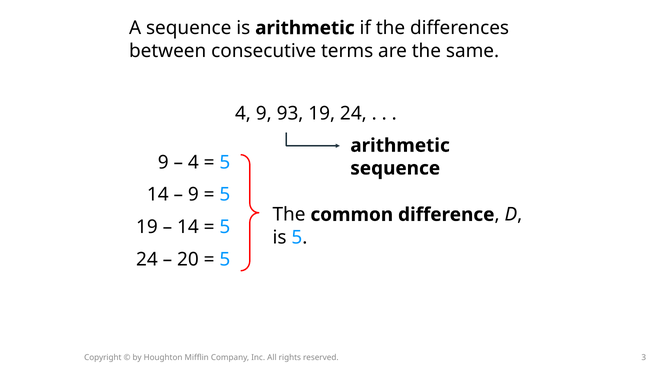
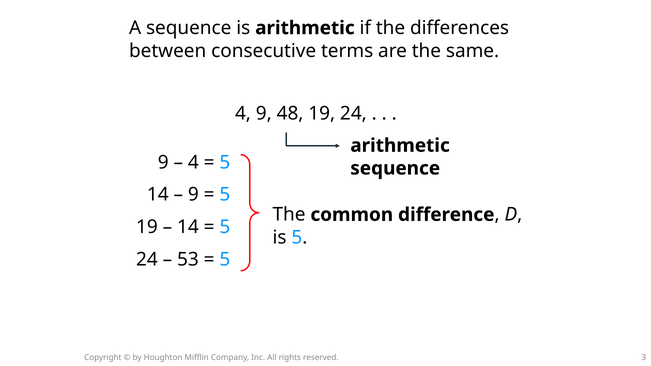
93: 93 -> 48 (290, 114)
20: 20 -> 53 (188, 259)
